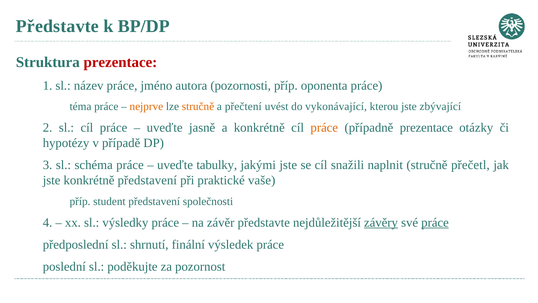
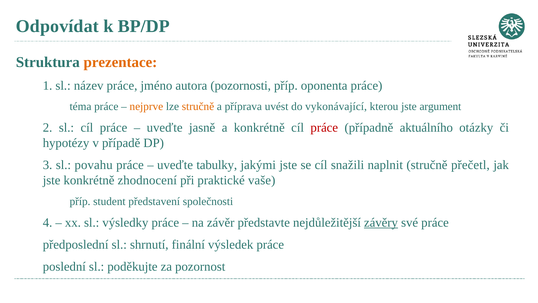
Představte: Představte -> Odpovídat (57, 26)
prezentace colour: red -> orange (120, 62)
přečtení: přečtení -> příprava (243, 106)
zbývající: zbývající -> argument (440, 106)
práce colour: orange -> red (324, 128)
případně prezentace: prezentace -> aktuálního (426, 128)
schéma: schéma -> povahu (94, 165)
konkrétně představení: představení -> zhodnocení (147, 180)
práce underline: present -> none (435, 222)
